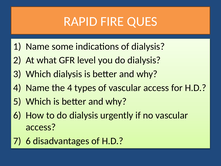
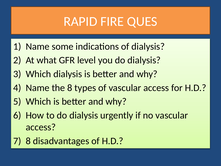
the 4: 4 -> 8 (70, 88)
6: 6 -> 8 (28, 141)
